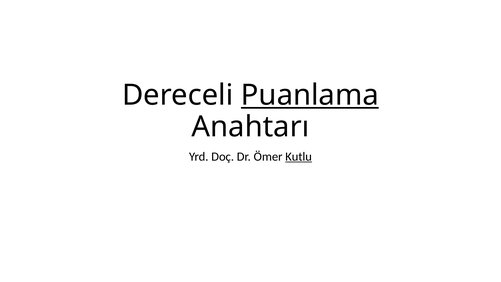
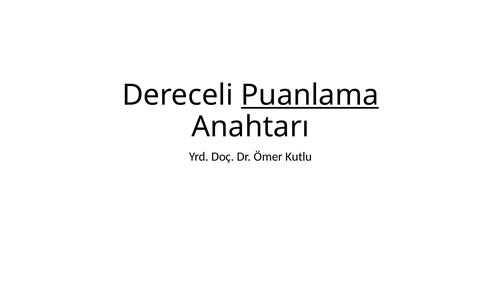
Kutlu underline: present -> none (299, 157)
